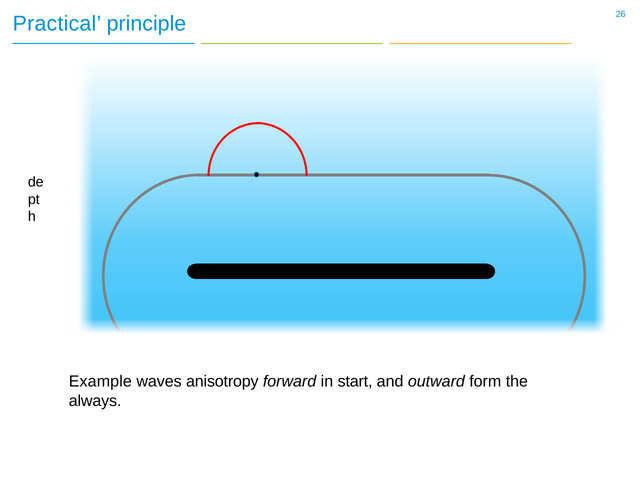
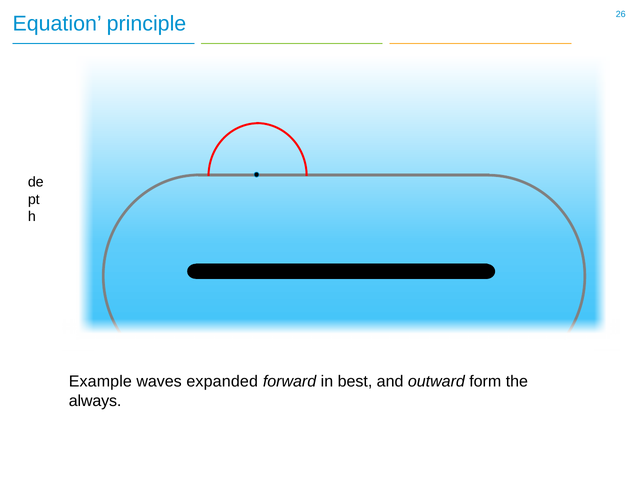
Practical: Practical -> Equation (57, 24)
anisotropy: anisotropy -> expanded (222, 382)
start: start -> best (355, 382)
